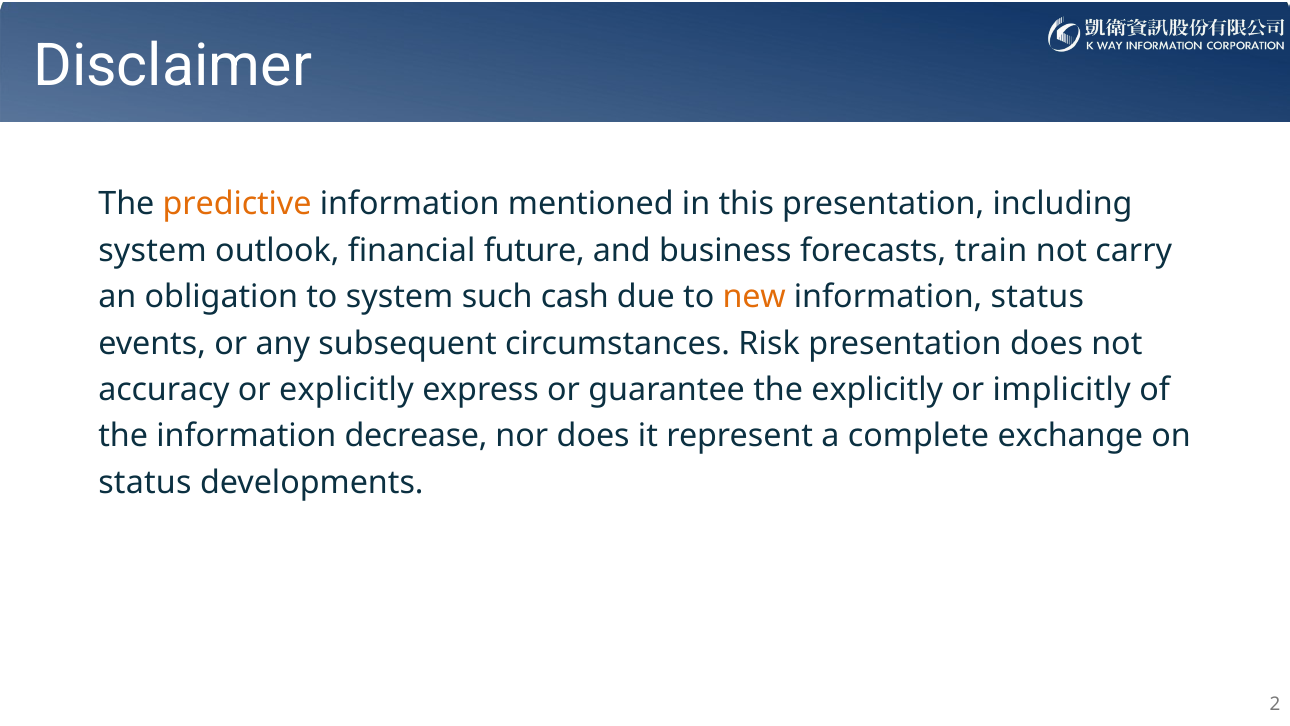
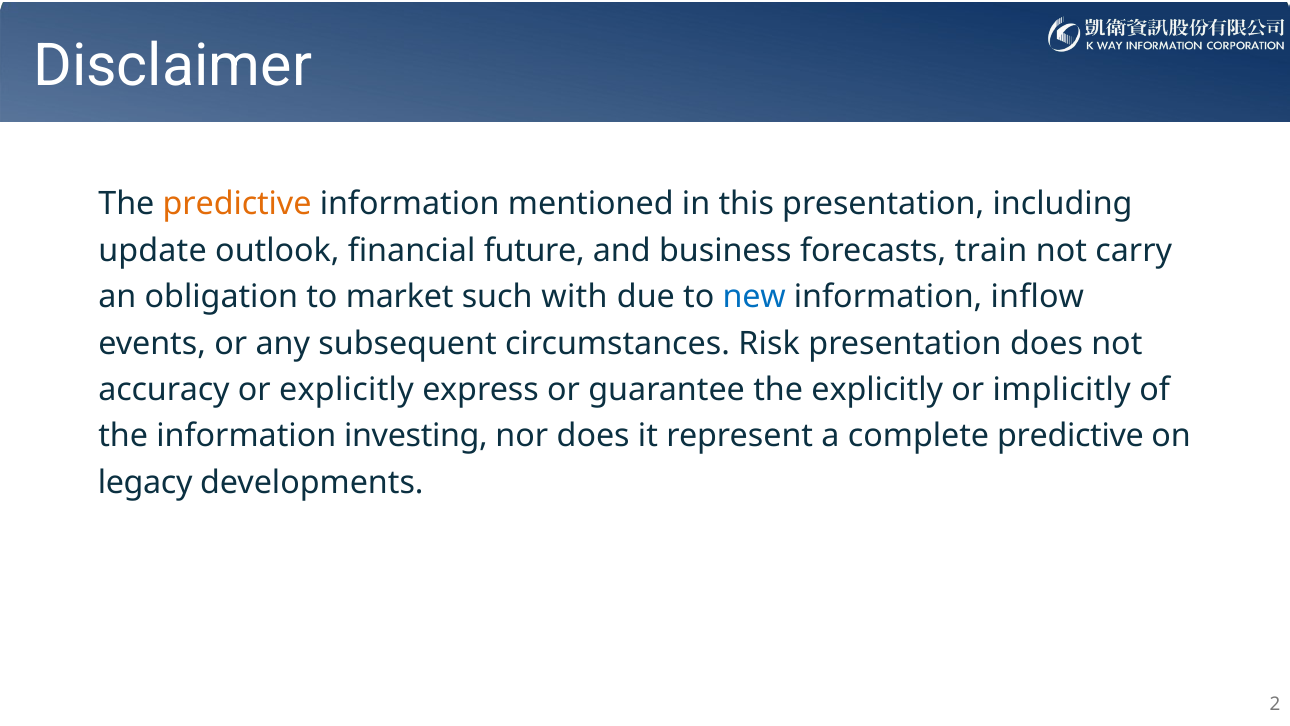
system: system -> update (153, 250)
to system: system -> market (400, 297)
cash: cash -> with (575, 297)
new colour: orange -> blue (754, 297)
information status: status -> inflow (1037, 297)
decrease: decrease -> investing (416, 436)
complete exchange: exchange -> predictive (1070, 436)
status: status -> legacy (145, 483)
